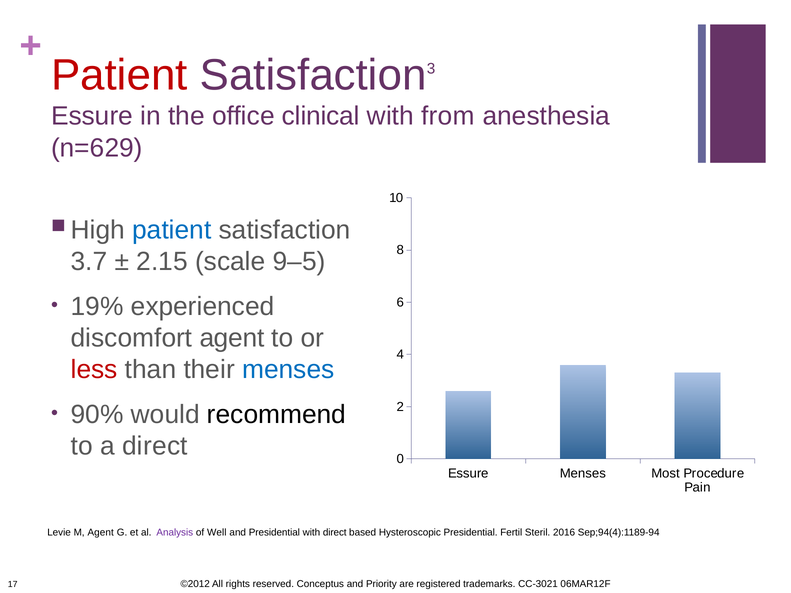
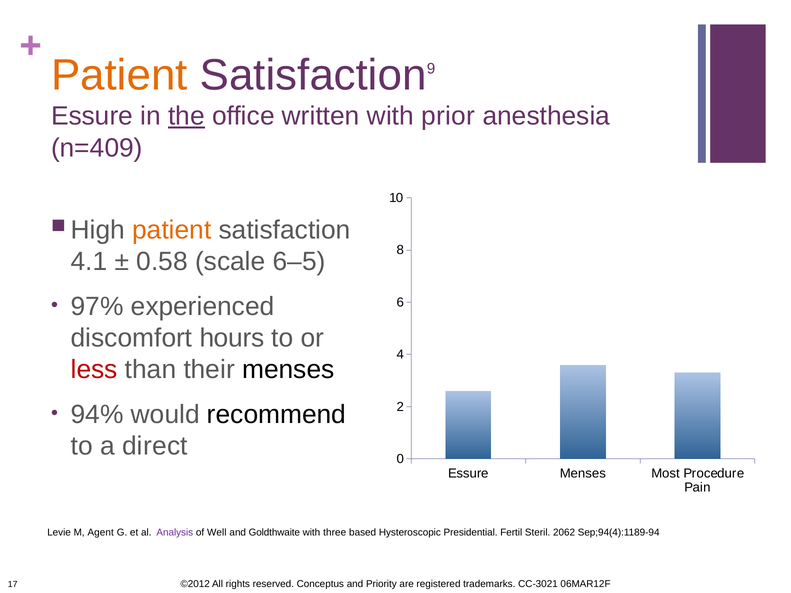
Patient colour: red -> orange (119, 75)
3: 3 -> 9 (431, 69)
the underline: none -> present (187, 116)
clinical: clinical -> written (321, 116)
from: from -> prior (448, 116)
n=629: n=629 -> n=409 (97, 148)
patient colour: blue -> orange (172, 230)
3.7: 3.7 -> 4.1 (89, 262)
2.15: 2.15 -> 0.58 (162, 262)
9–5: 9–5 -> 6–5 (299, 262)
19%: 19% -> 97% (97, 306)
discomfort agent: agent -> hours (232, 338)
menses colour: blue -> black (288, 370)
90%: 90% -> 94% (97, 415)
and Presidential: Presidential -> Goldthwaite (274, 533)
with direct: direct -> three (335, 533)
2016: 2016 -> 2062 (564, 533)
